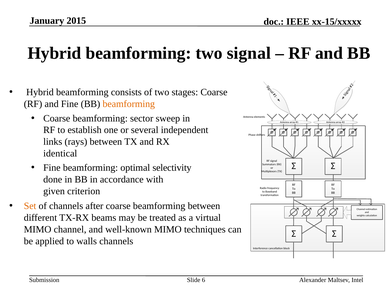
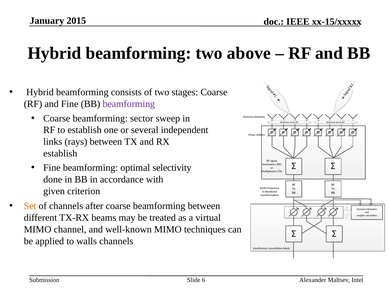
two signal: signal -> above (249, 53)
beamforming colour: orange -> purple (129, 104)
identical: identical -> establish (60, 153)
